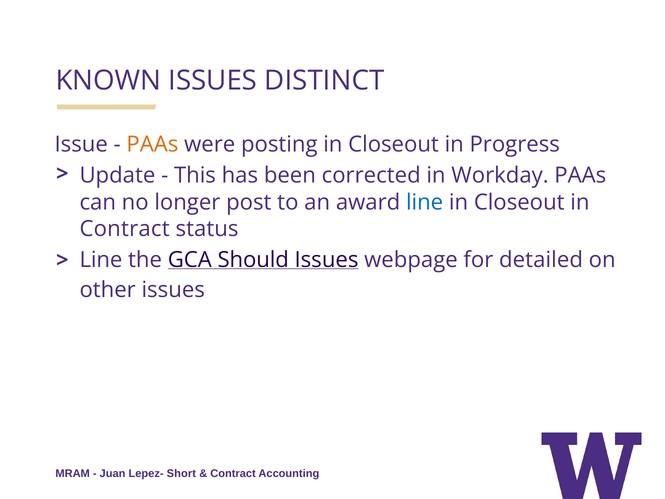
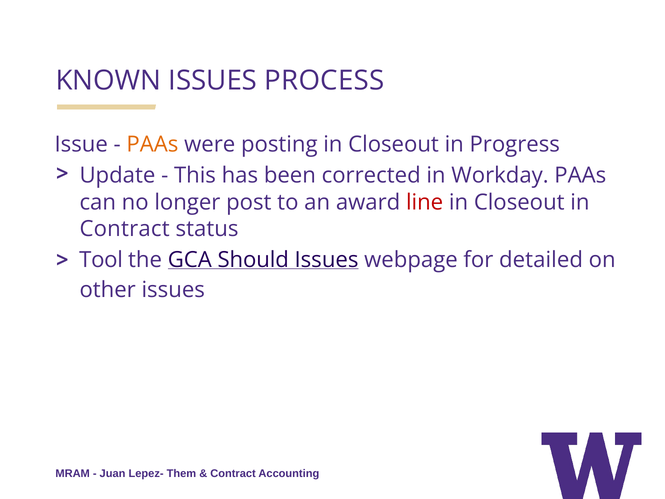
DISTINCT: DISTINCT -> PROCESS (324, 81)
line colour: blue -> red (425, 202)
Line: Line -> Tool (101, 260)
Short: Short -> Them (181, 473)
